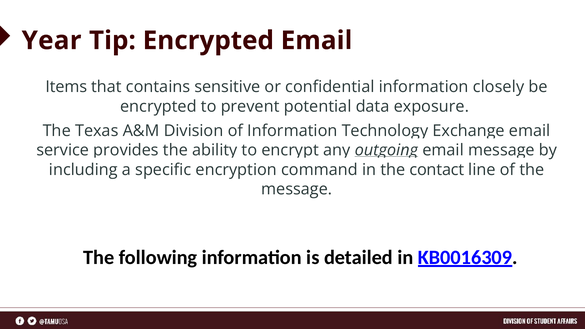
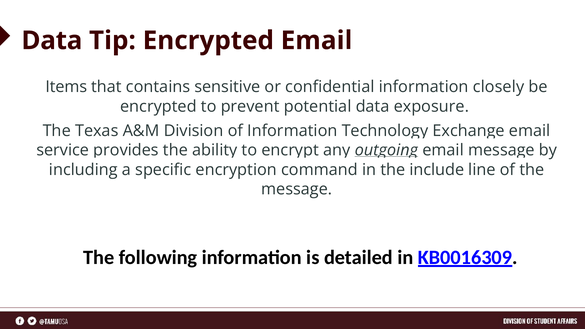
Year: Year -> Data (52, 41)
contact: contact -> include (437, 170)
